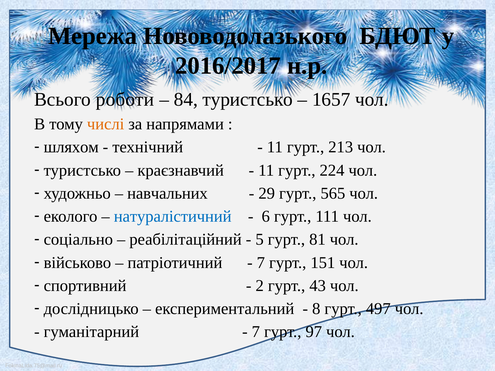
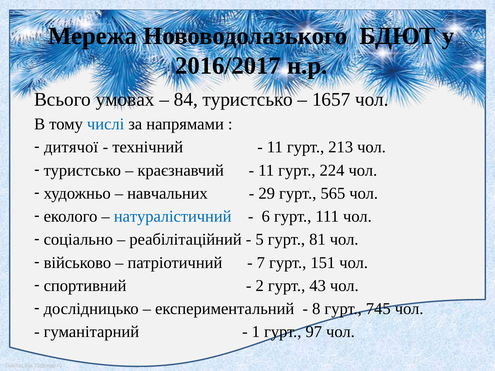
роботи: роботи -> умовах (125, 100)
числі colour: orange -> blue (106, 124)
шляхом: шляхом -> дитячої (71, 147)
497: 497 -> 745 (378, 309)
7: 7 -> 1 (256, 332)
